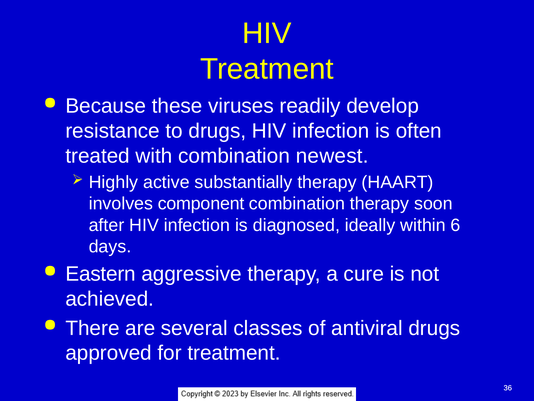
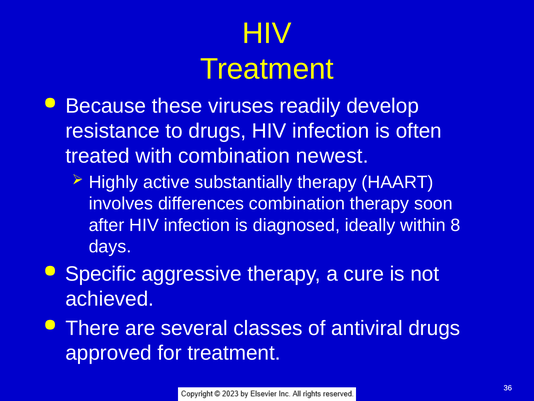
component: component -> differences (201, 203)
6: 6 -> 8 (456, 225)
Eastern: Eastern -> Specific (101, 274)
